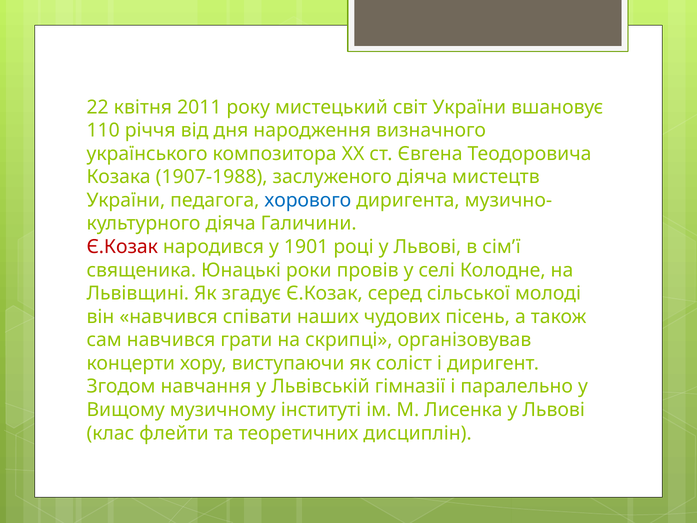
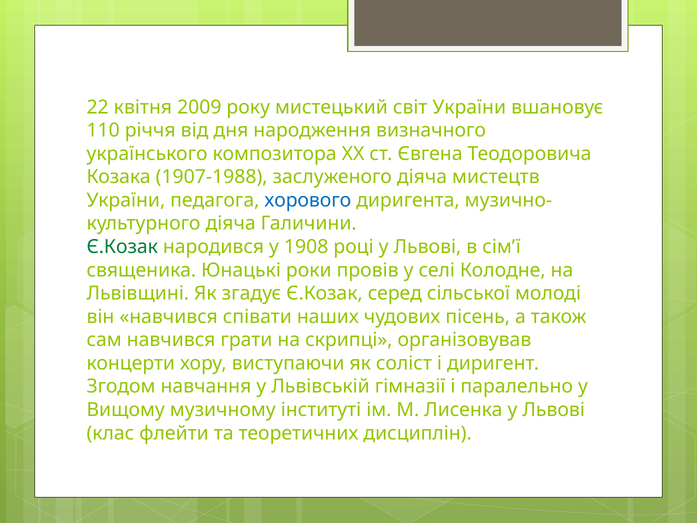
2011: 2011 -> 2009 (199, 107)
Є.Козак colour: red -> green (122, 247)
1901: 1901 -> 1908 (306, 247)
